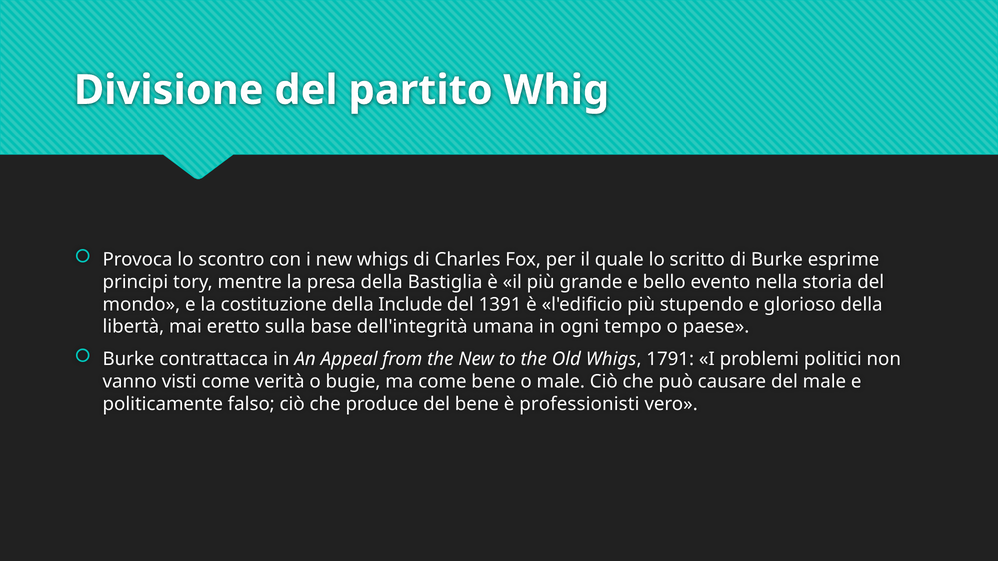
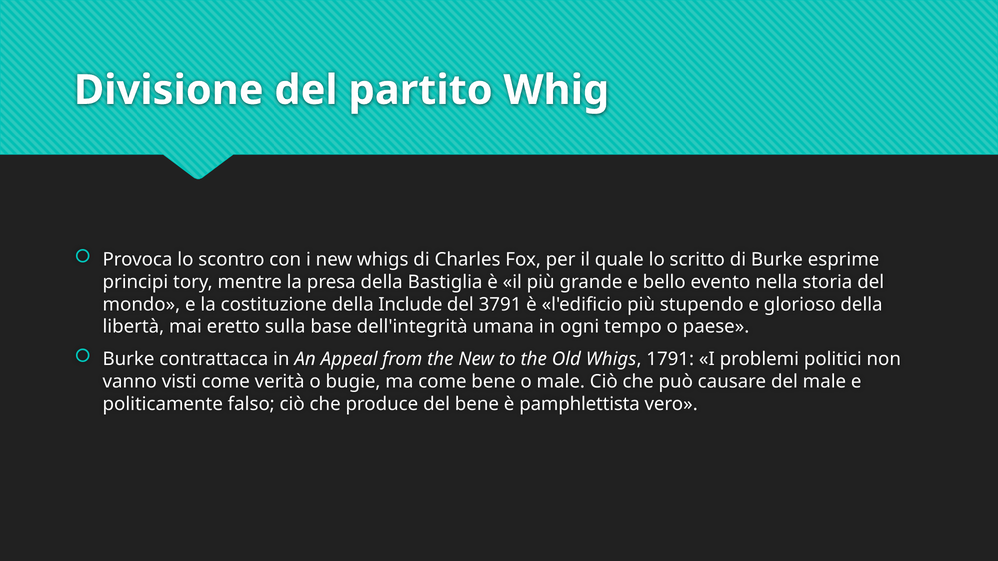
1391: 1391 -> 3791 (500, 305)
professionisti: professionisti -> pamphlettista (580, 404)
